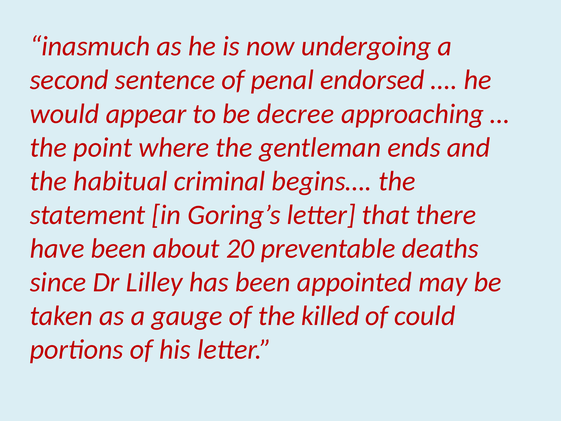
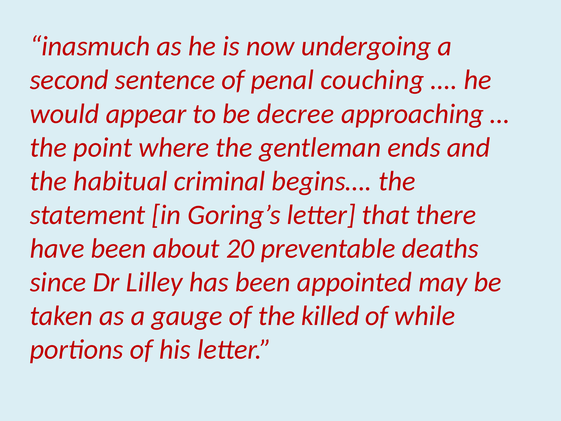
endorsed: endorsed -> couching (372, 80)
could: could -> while (425, 316)
